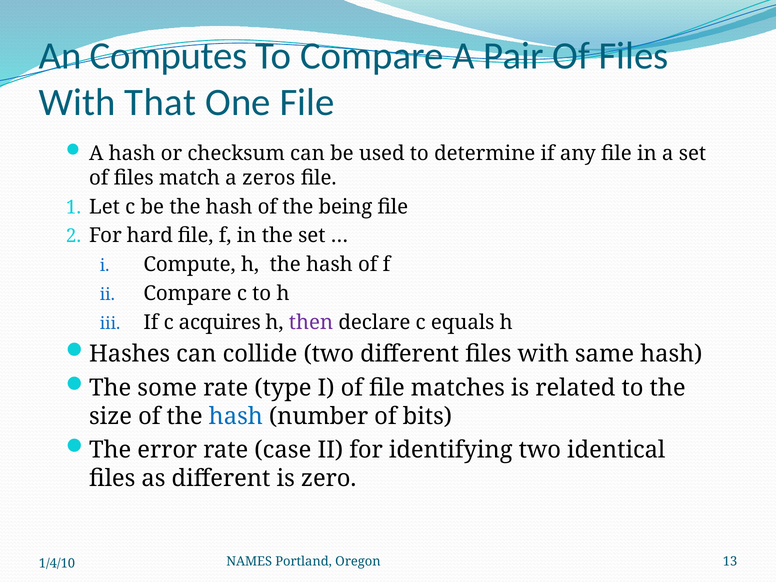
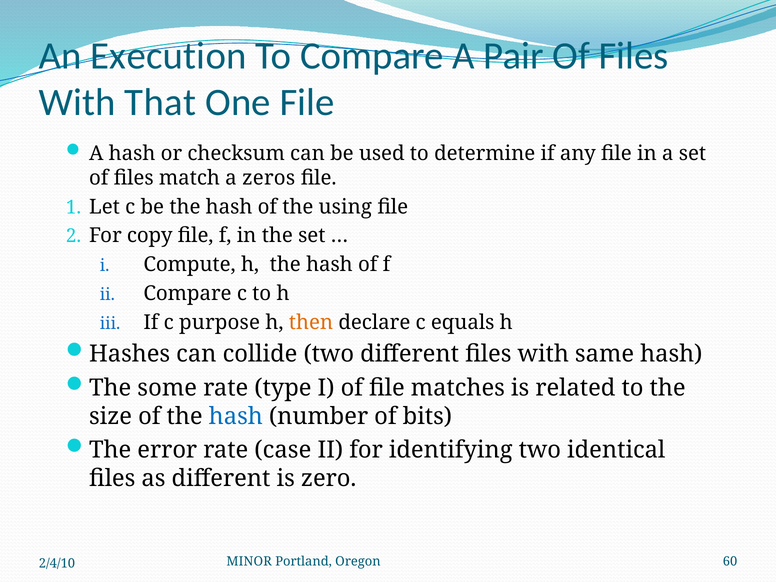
Computes: Computes -> Execution (168, 56)
being: being -> using (345, 207)
hard: hard -> copy (150, 236)
acquires: acquires -> purpose (220, 322)
then colour: purple -> orange (311, 322)
NAMES: NAMES -> MINOR (249, 561)
13: 13 -> 60 (730, 561)
1/4/10: 1/4/10 -> 2/4/10 (57, 564)
